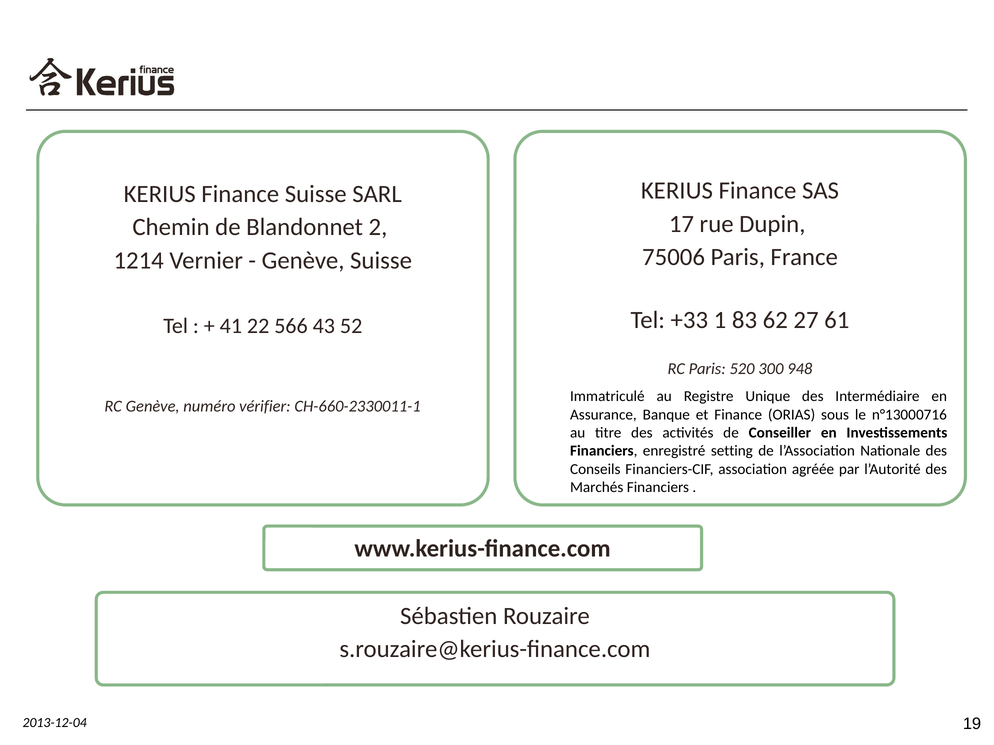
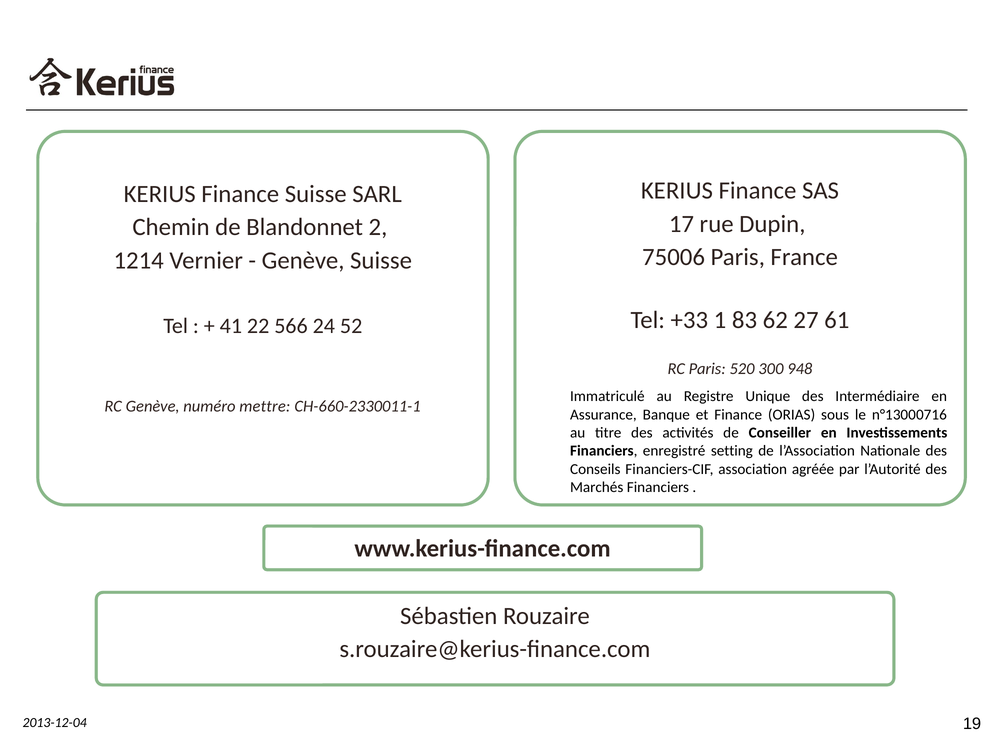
43: 43 -> 24 (324, 326)
vérifier: vérifier -> mettre (265, 406)
